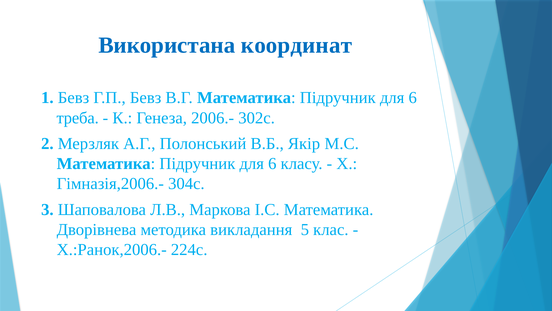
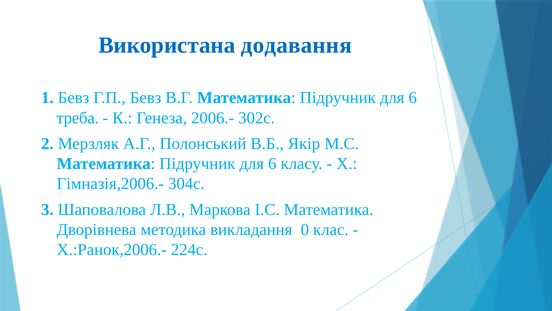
координат: координат -> додавання (296, 45)
5: 5 -> 0 (305, 229)
